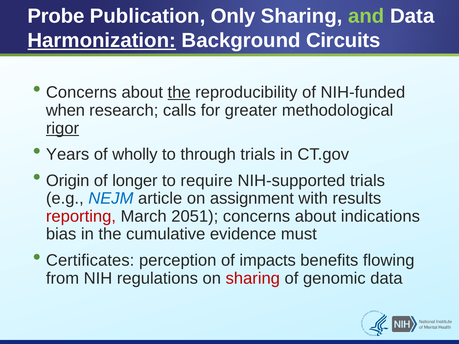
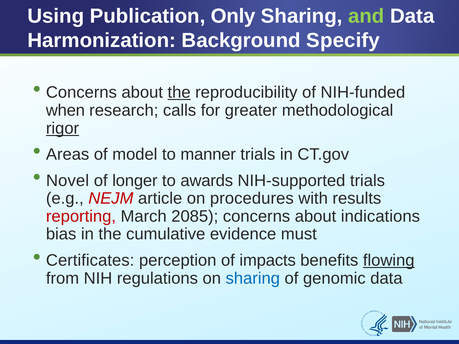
Probe: Probe -> Using (56, 16)
Harmonization underline: present -> none (102, 41)
Circuits: Circuits -> Specify (343, 41)
Years: Years -> Areas (68, 155)
wholly: wholly -> model (135, 155)
through: through -> manner (208, 155)
Origin: Origin -> Novel (68, 181)
require: require -> awards (207, 181)
NEJM colour: blue -> red (111, 199)
assignment: assignment -> procedures (252, 199)
2051: 2051 -> 2085 (195, 216)
flowing underline: none -> present (389, 261)
sharing colour: red -> blue (253, 278)
